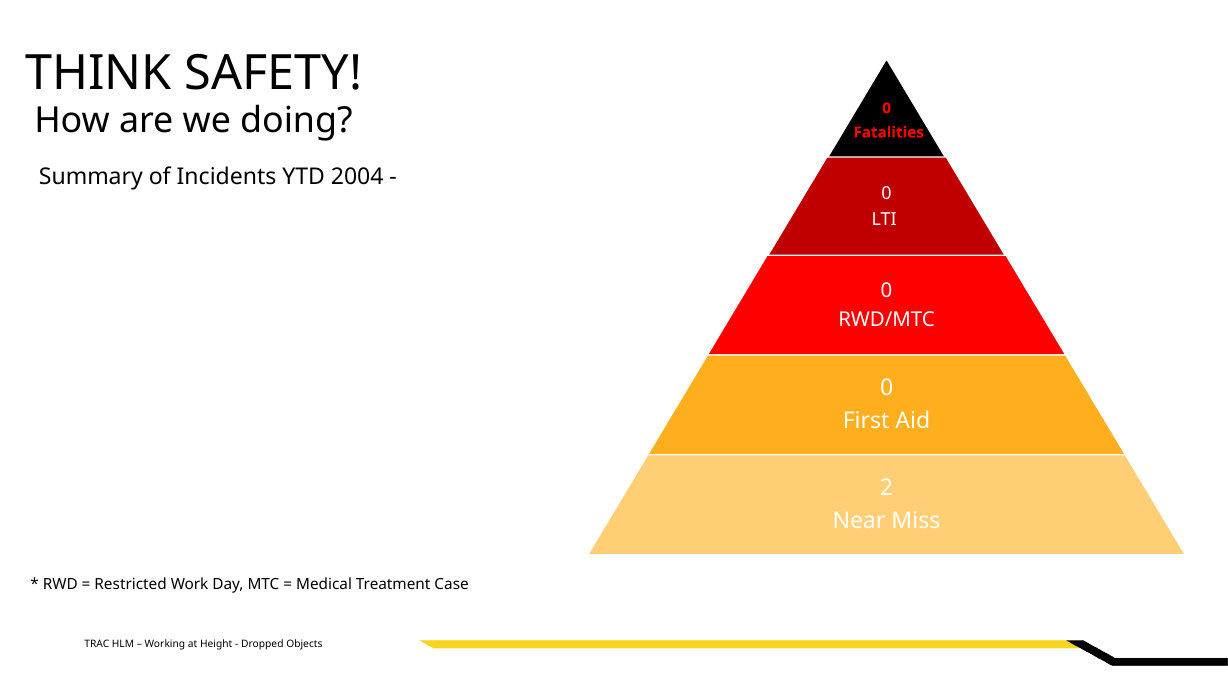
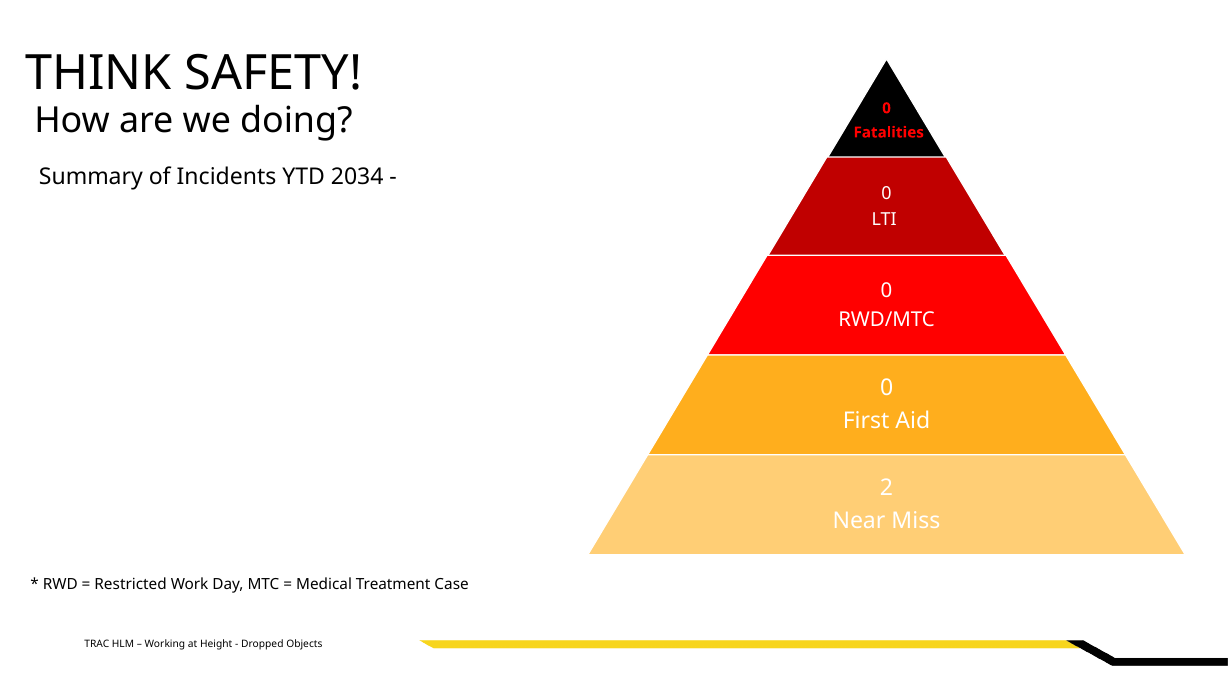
2004: 2004 -> 2034 (357, 177)
